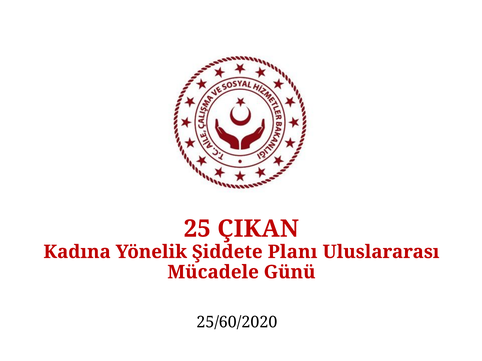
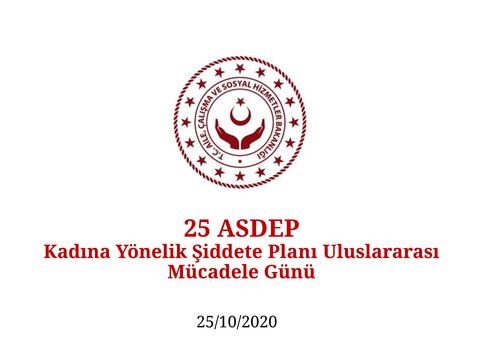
ÇIKAN: ÇIKAN -> ASDEP (258, 229)
25/60/2020: 25/60/2020 -> 25/10/2020 (237, 323)
